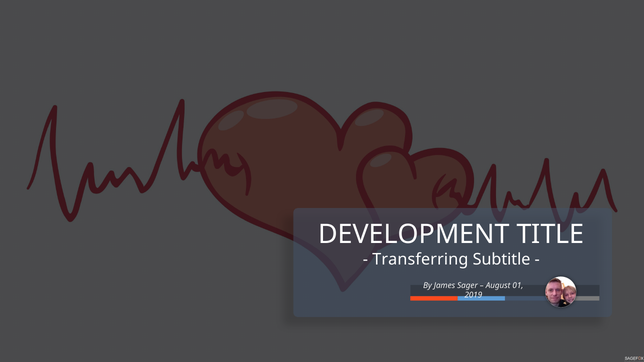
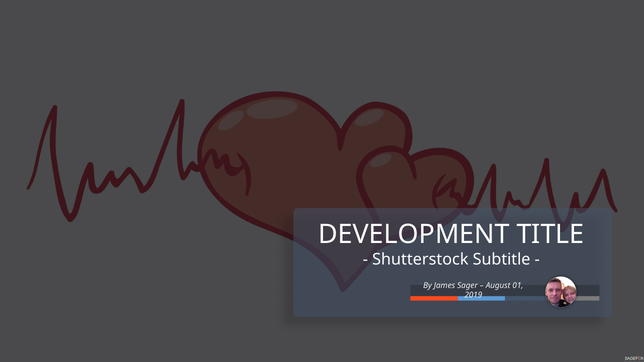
Transferring: Transferring -> Shutterstock (420, 260)
